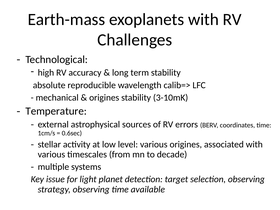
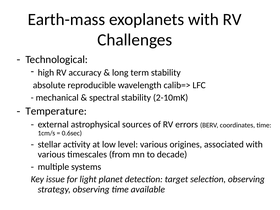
origines: origines -> spectral (104, 98)
3-10mK: 3-10mK -> 2-10mK (171, 98)
